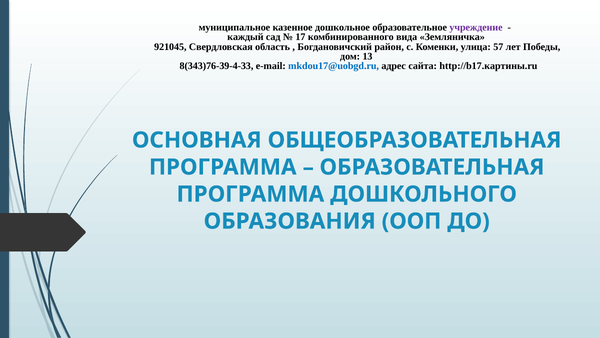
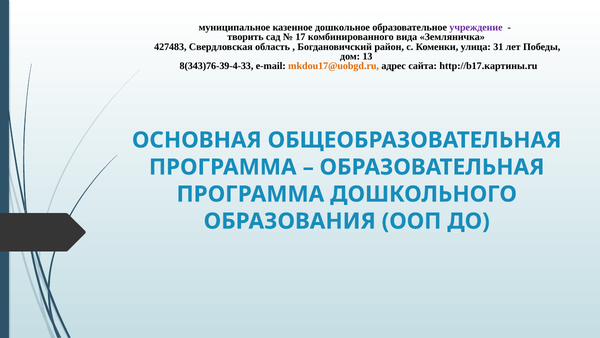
каждый: каждый -> творить (245, 37)
921045: 921045 -> 427483 (170, 47)
57: 57 -> 31 (498, 47)
mkdou17@uobgd.ru colour: blue -> orange (334, 66)
